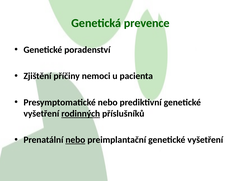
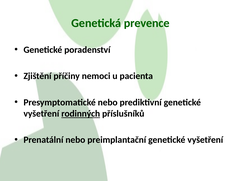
nebo underline: present -> none (75, 140)
